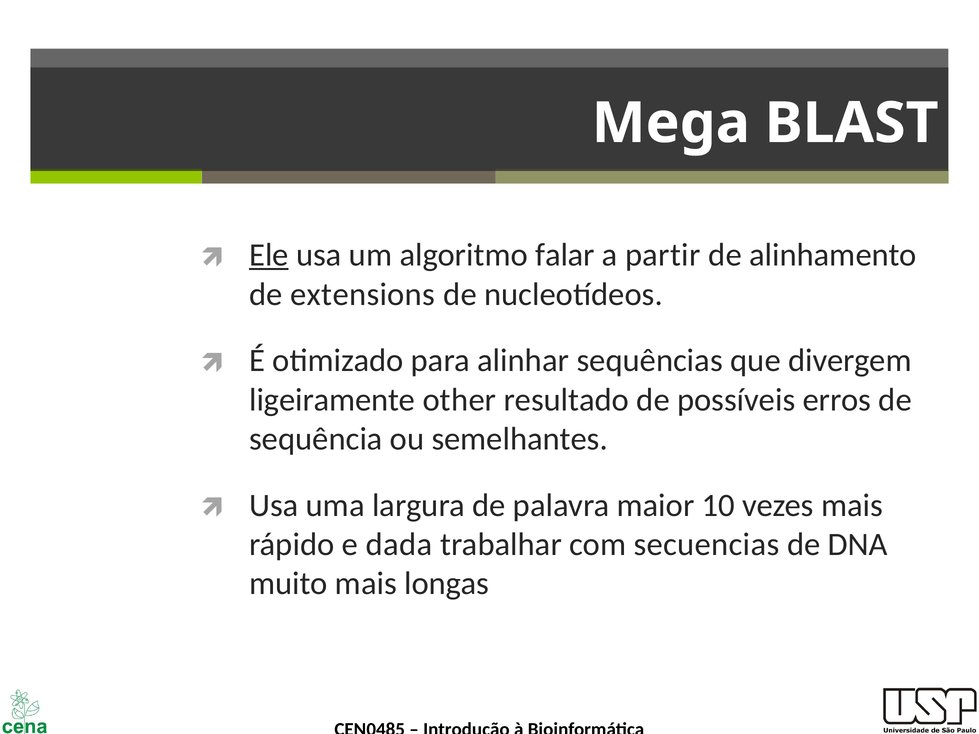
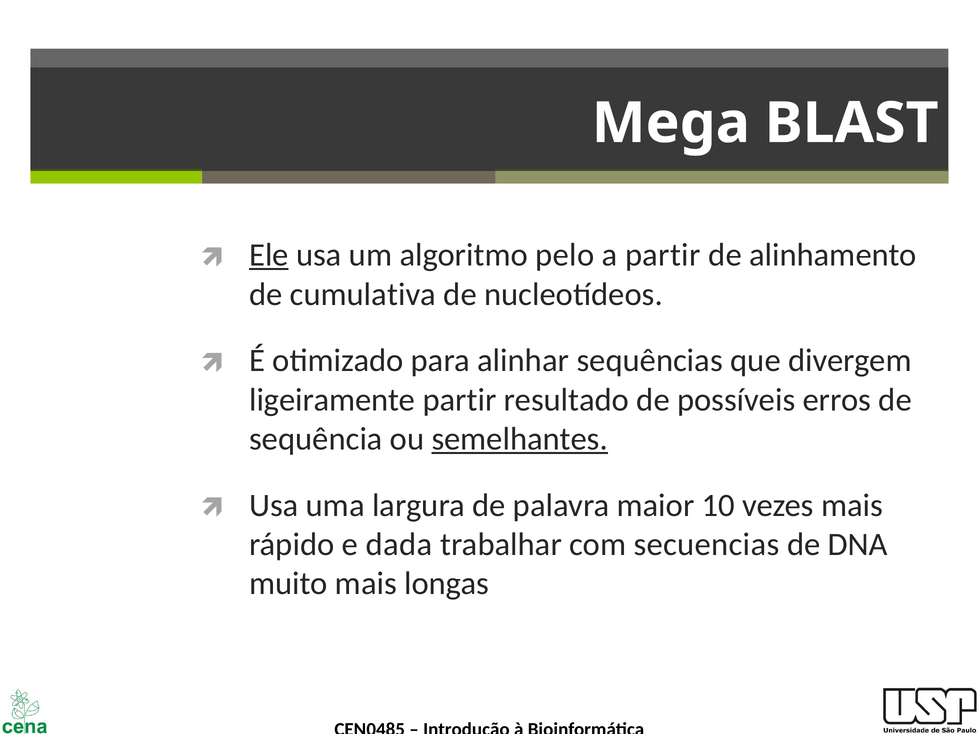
falar: falar -> pelo (565, 255)
extensions: extensions -> cumulativa (363, 294)
ligeiramente other: other -> partir (460, 400)
semelhantes underline: none -> present (520, 439)
